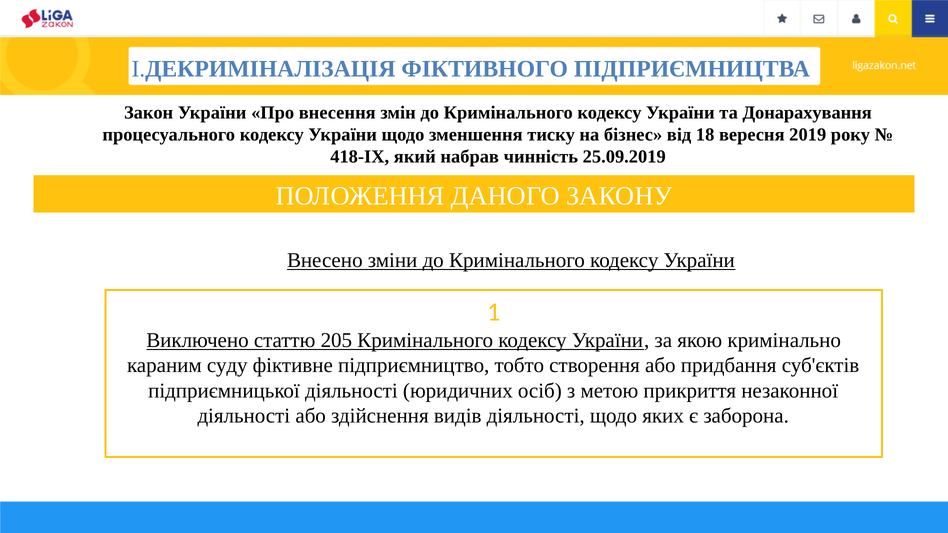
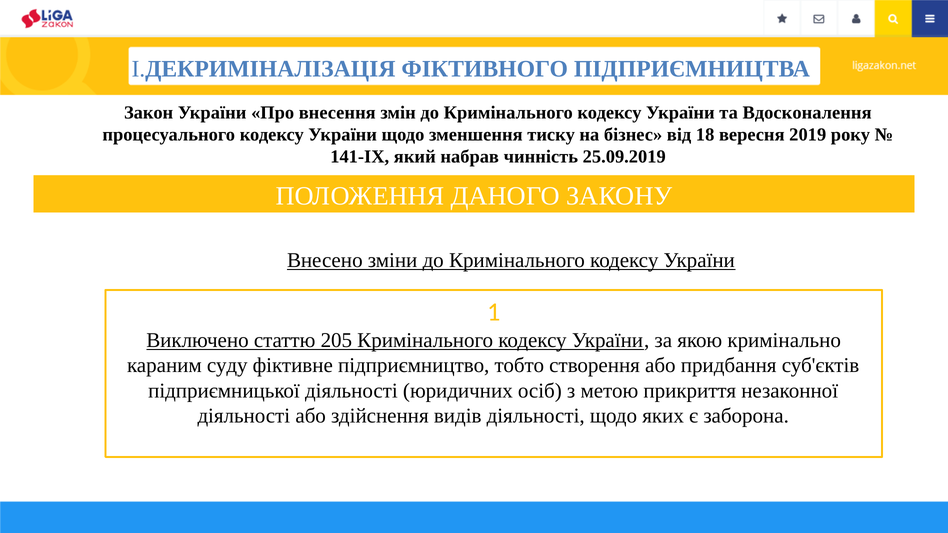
Донарахування: Донарахування -> Вдосконалення (807, 113)
418-IX: 418-IX -> 141-IX (360, 157)
